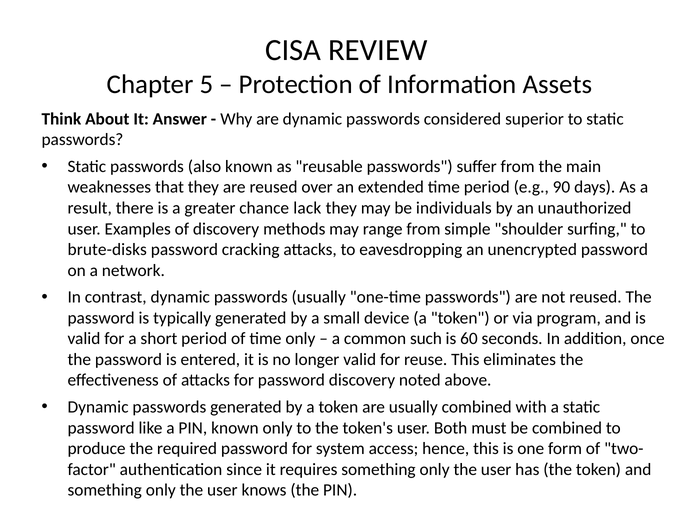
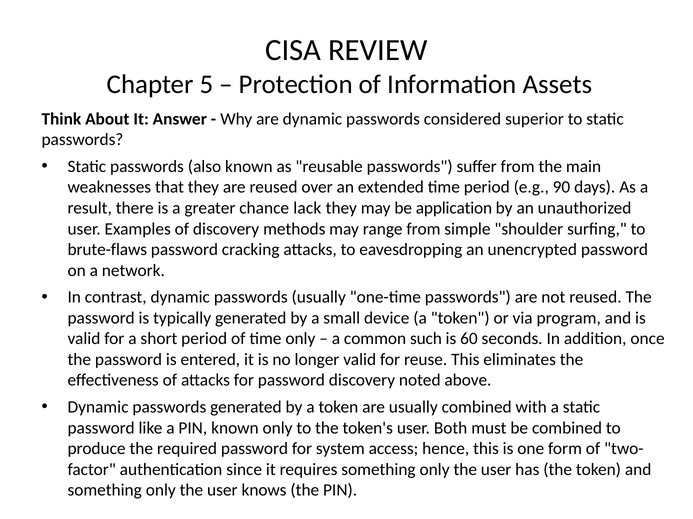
individuals: individuals -> application (454, 208)
brute-disks: brute-disks -> brute-flaws (107, 250)
